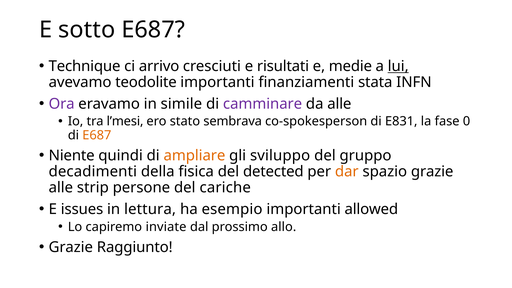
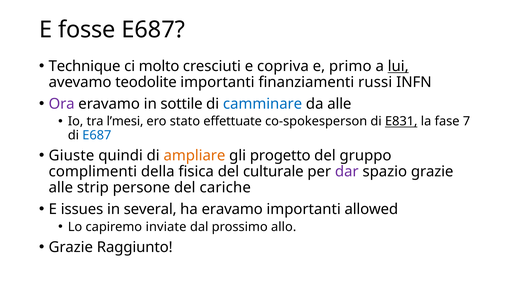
sotto: sotto -> fosse (87, 30)
arrivo: arrivo -> molto (159, 66)
risultati: risultati -> copriva (283, 66)
medie: medie -> primo (350, 66)
stata: stata -> russi (375, 82)
simile: simile -> sottile (182, 104)
camminare colour: purple -> blue (263, 104)
sembrava: sembrava -> effettuate (233, 121)
E831 underline: none -> present (401, 121)
0: 0 -> 7 (467, 121)
E687 colour: orange -> blue (97, 135)
Niente: Niente -> Giuste (71, 156)
sviluppo: sviluppo -> progetto (280, 156)
decadimenti: decadimenti -> complimenti (93, 172)
detected: detected -> culturale (273, 172)
dar colour: orange -> purple (347, 172)
lettura: lettura -> several (150, 209)
ha esempio: esempio -> eravamo (232, 209)
